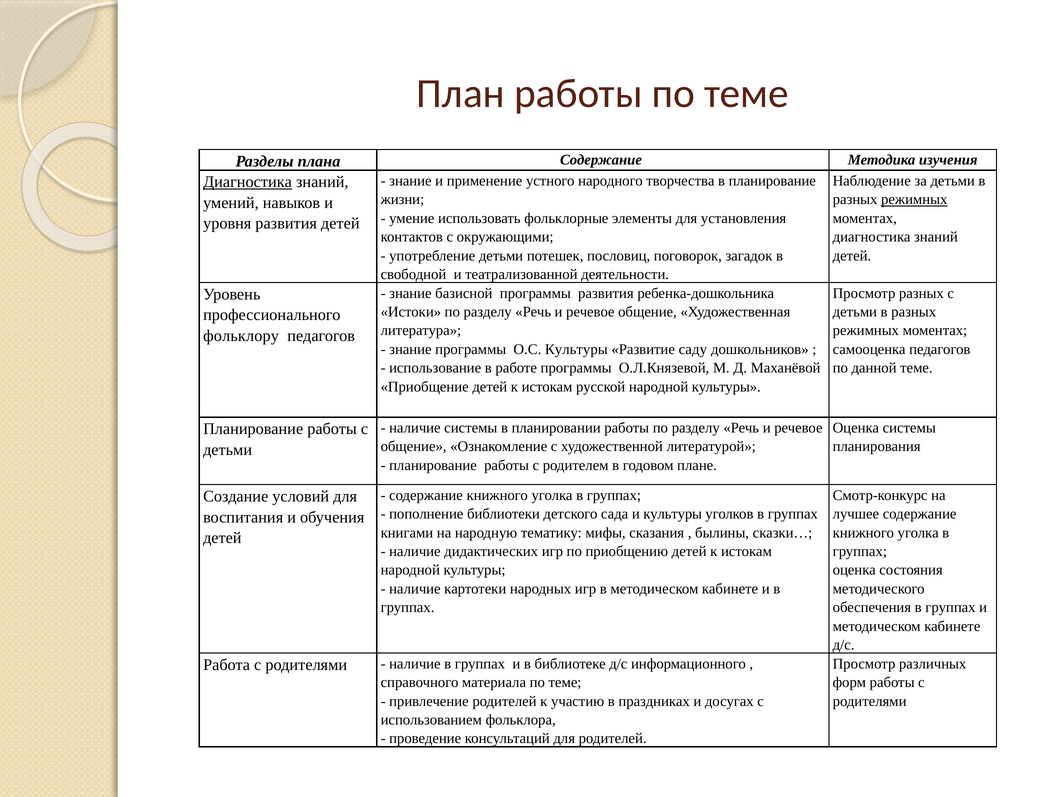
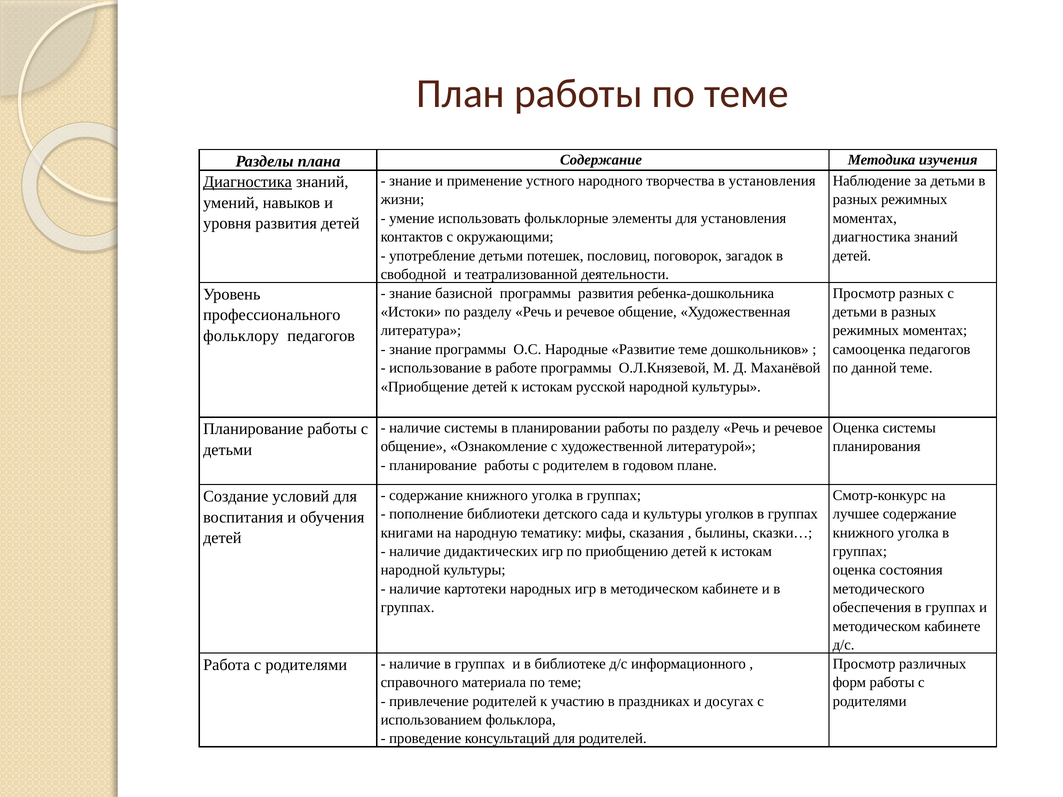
в планирование: планирование -> установления (772, 181)
режимных underline: present -> none (914, 200)
О.С Культуры: Культуры -> Народные (576, 349)
Развитие саду: саду -> теме (693, 349)
